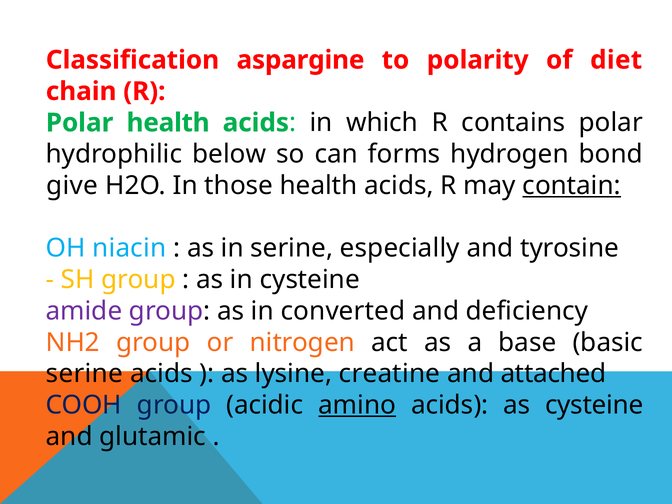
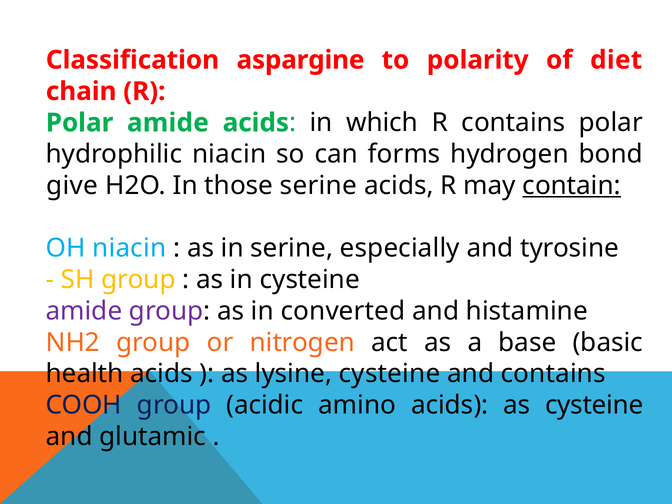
Polar health: health -> amide (168, 123)
hydrophilic below: below -> niacin (229, 154)
those health: health -> serine (318, 186)
deficiency: deficiency -> histamine (527, 311)
serine: serine -> health (85, 374)
lysine creatine: creatine -> cysteine (390, 374)
and attached: attached -> contains (553, 374)
amino underline: present -> none (357, 405)
